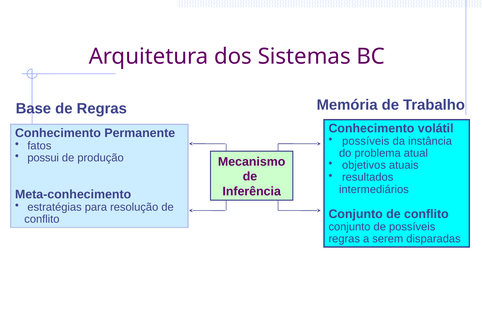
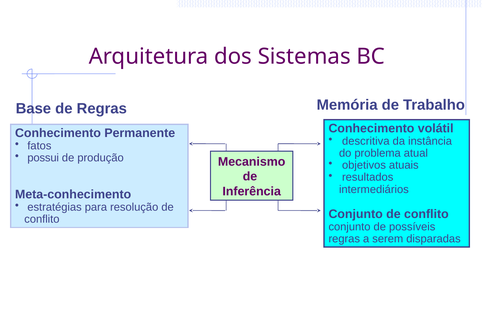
possíveis: possíveis -> descritiva (366, 141)
